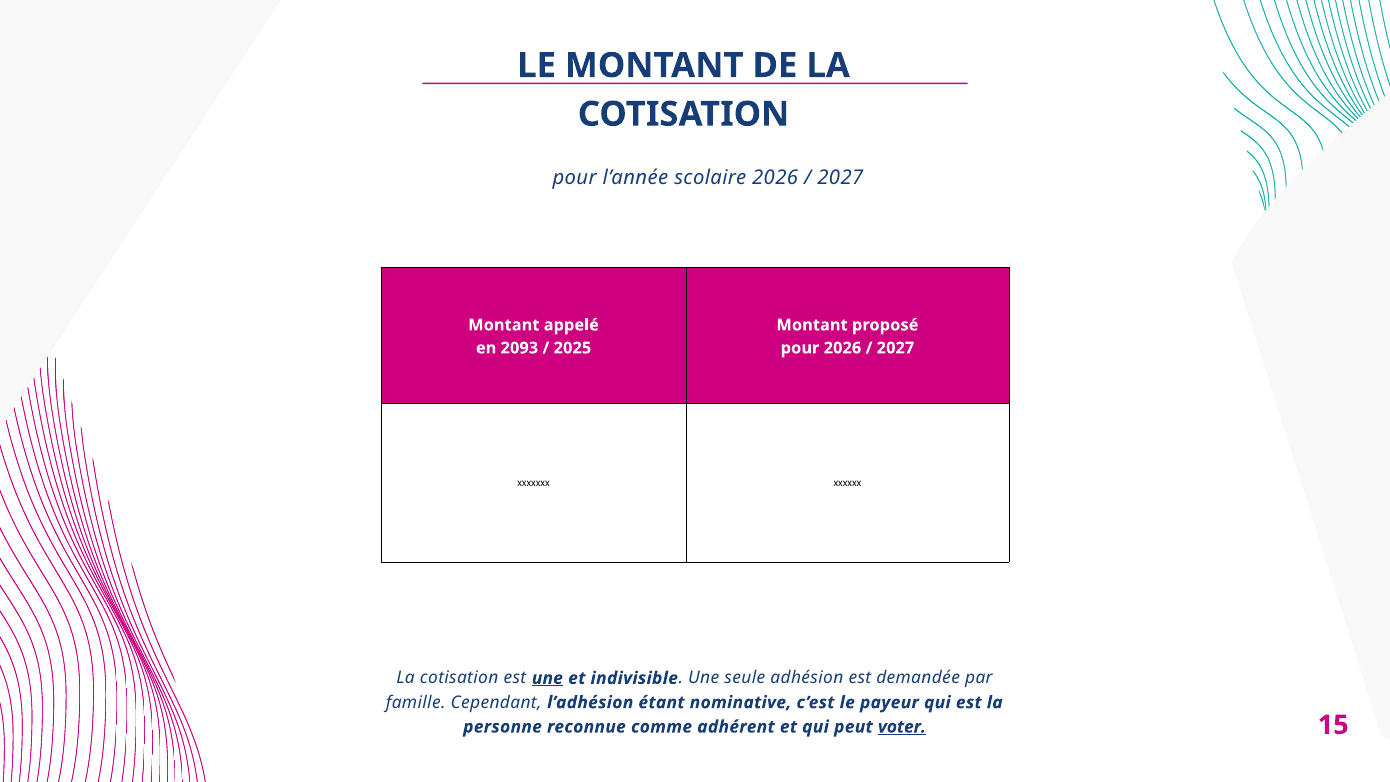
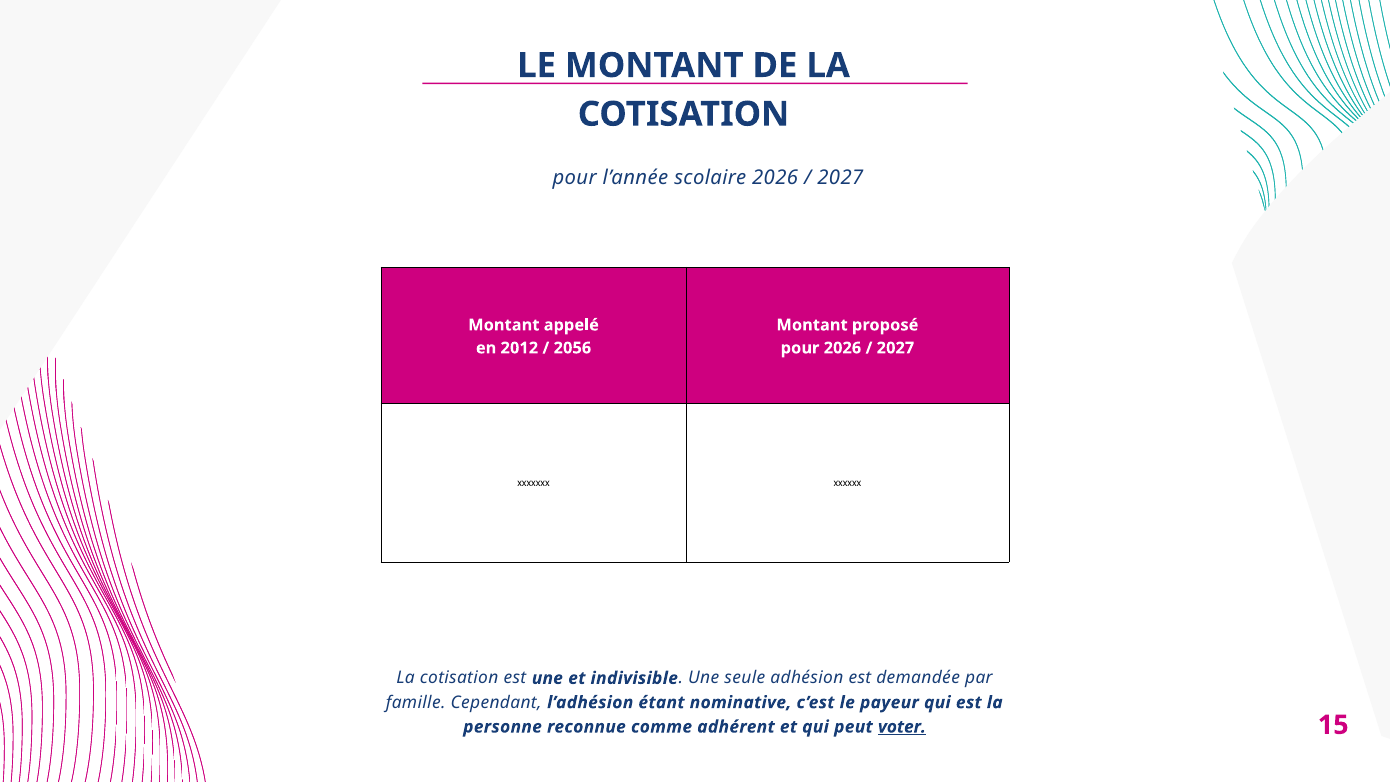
2093: 2093 -> 2012 (519, 348)
2025: 2025 -> 2056 (572, 348)
une underline: present -> none (547, 678)
